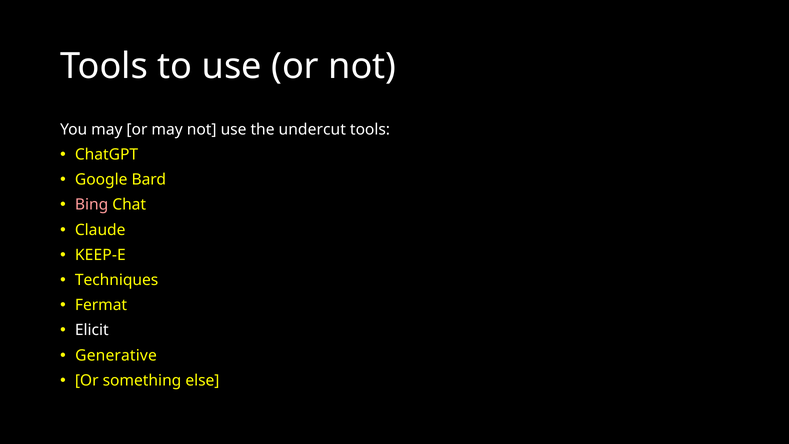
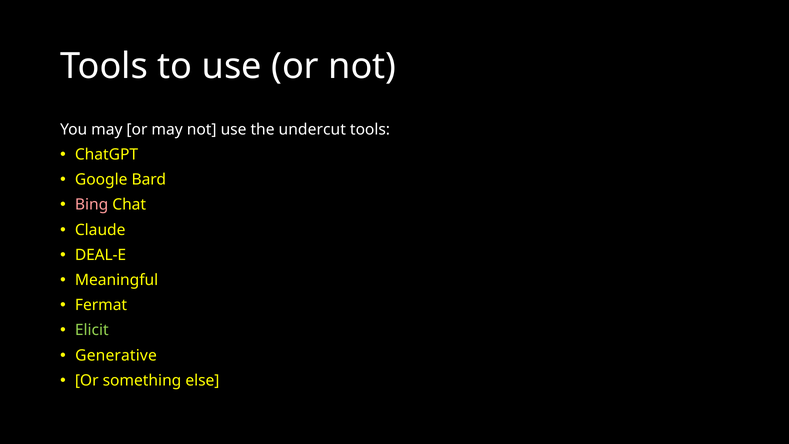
KEEP-E: KEEP-E -> DEAL-E (101, 255)
Techniques: Techniques -> Meaningful (117, 280)
Elicit colour: white -> light green (92, 330)
